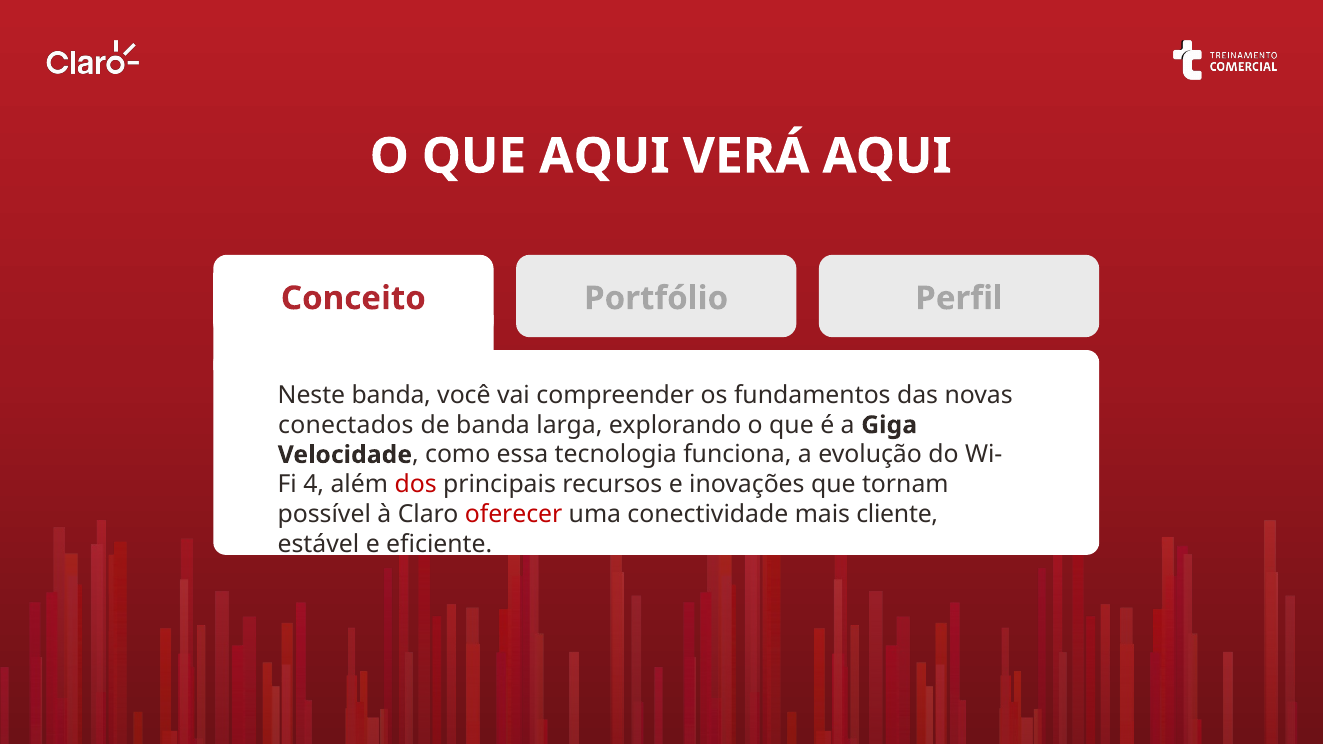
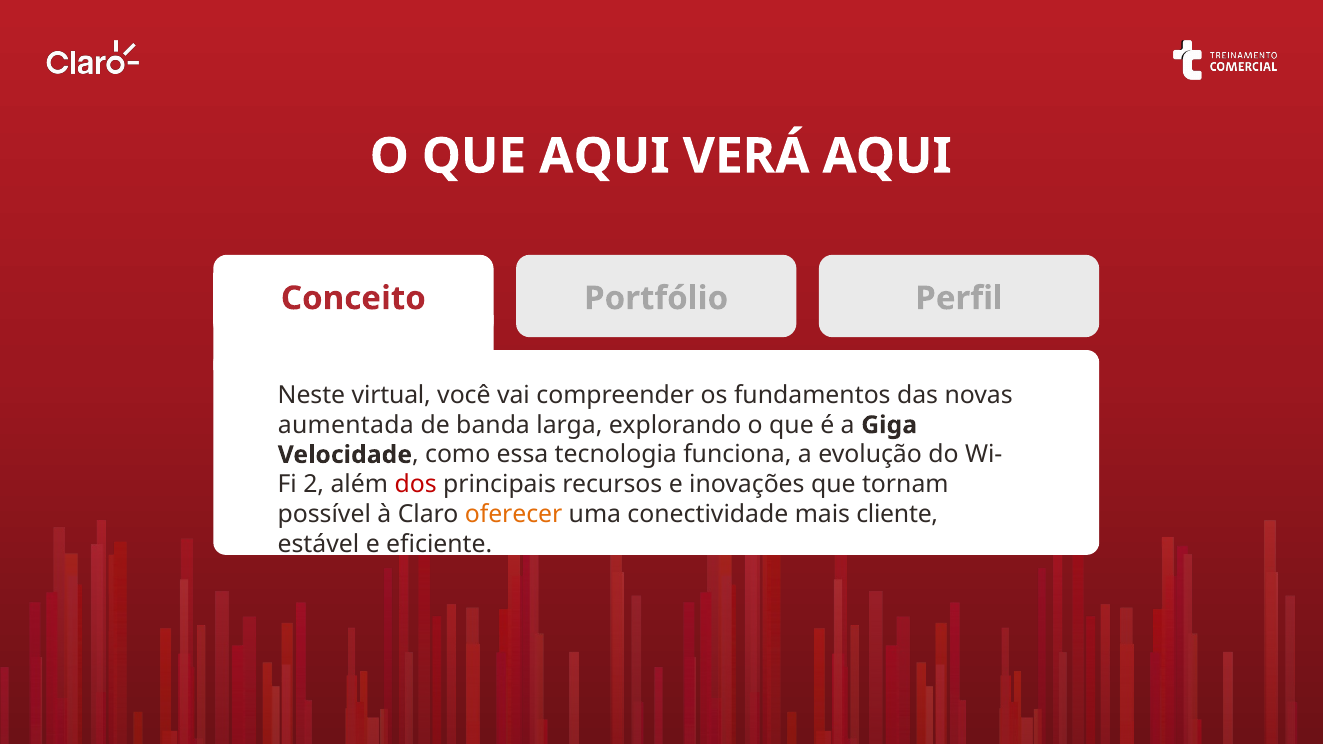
Neste banda: banda -> virtual (391, 395)
conectados: conectados -> aumentada (346, 425)
4: 4 -> 2 (314, 485)
oferecer colour: red -> orange (514, 514)
